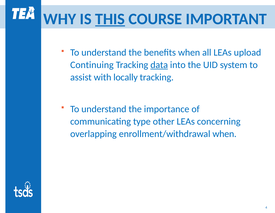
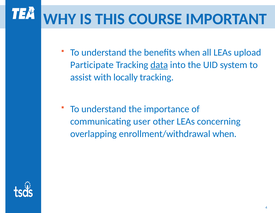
THIS underline: present -> none (110, 19)
Continuing: Continuing -> Participate (92, 65)
type: type -> user (142, 121)
